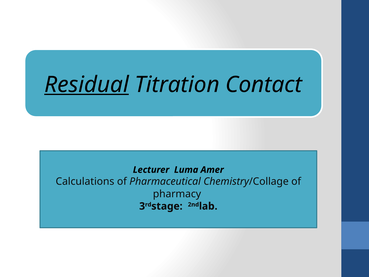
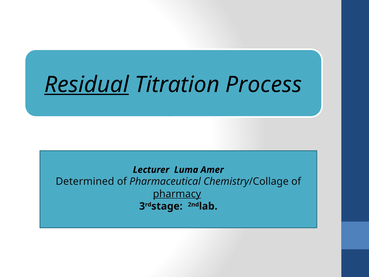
Contact: Contact -> Process (264, 85)
Calculations: Calculations -> Determined (85, 181)
pharmacy underline: none -> present (177, 194)
